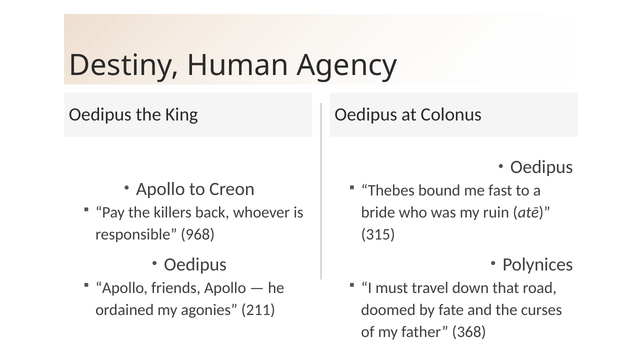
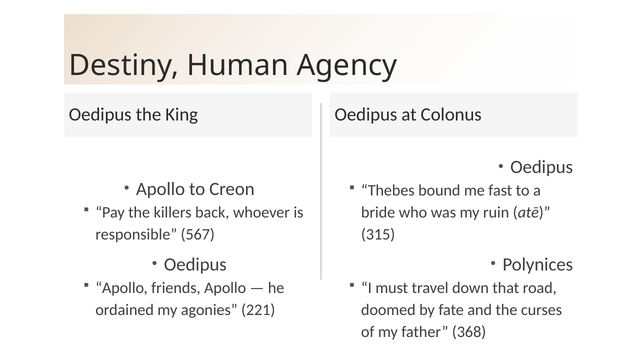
968: 968 -> 567 (198, 234)
211: 211 -> 221 (258, 310)
